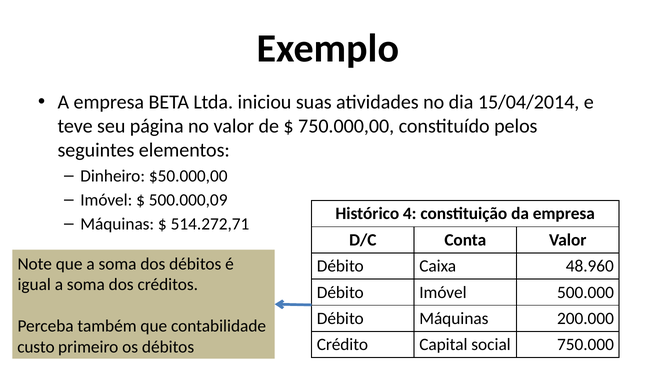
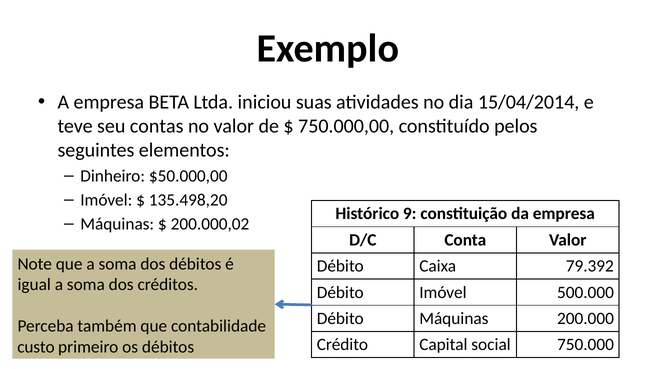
página: página -> contas (157, 126)
500.000,09: 500.000,09 -> 135.498,20 (188, 200)
4: 4 -> 9 (410, 214)
514.272,71: 514.272,71 -> 200.000,02 (210, 224)
48.960: 48.960 -> 79.392 (590, 266)
